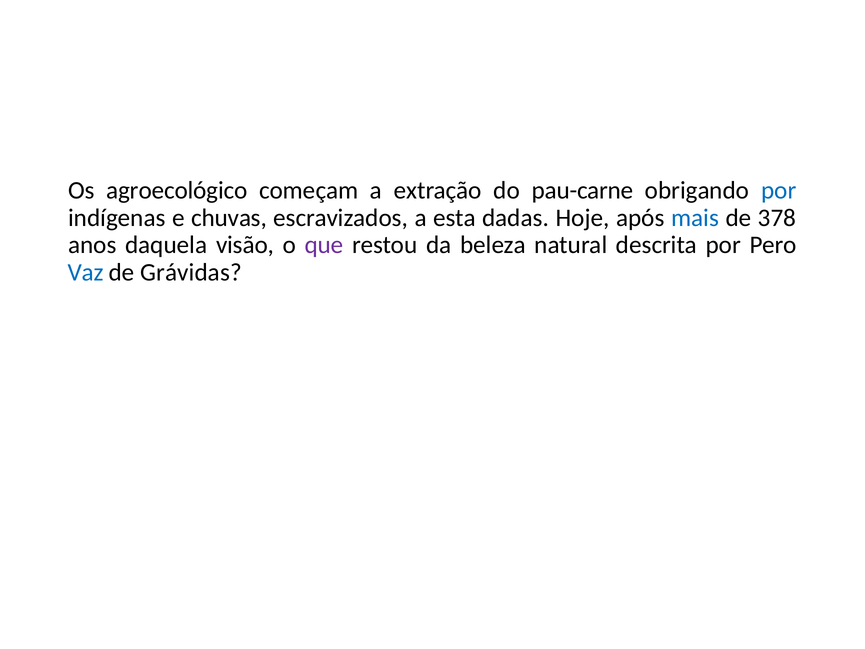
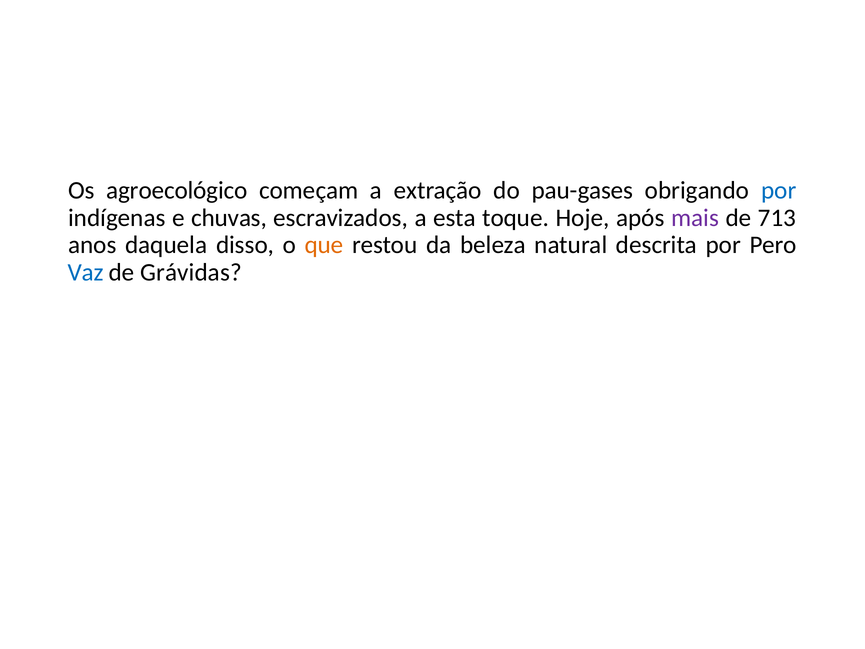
pau-carne: pau-carne -> pau-gases (582, 190)
dadas: dadas -> toque (516, 218)
mais colour: blue -> purple (695, 218)
378: 378 -> 713 (777, 218)
visão: visão -> disso (245, 245)
que colour: purple -> orange (324, 245)
